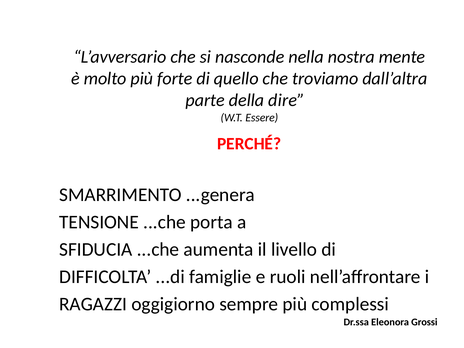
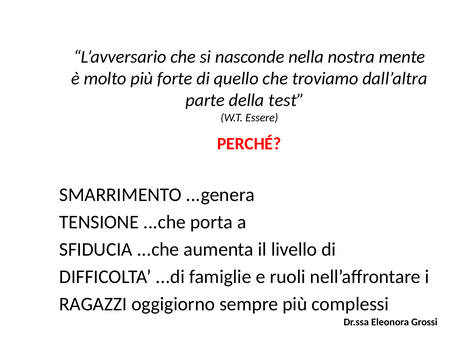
dire: dire -> test (287, 100)
